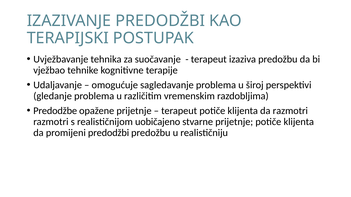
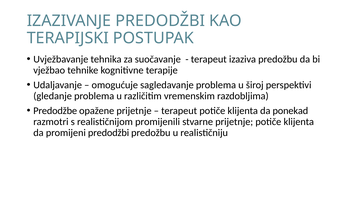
da razmotri: razmotri -> ponekad (290, 111)
uobičajeno: uobičajeno -> promijenili (158, 122)
